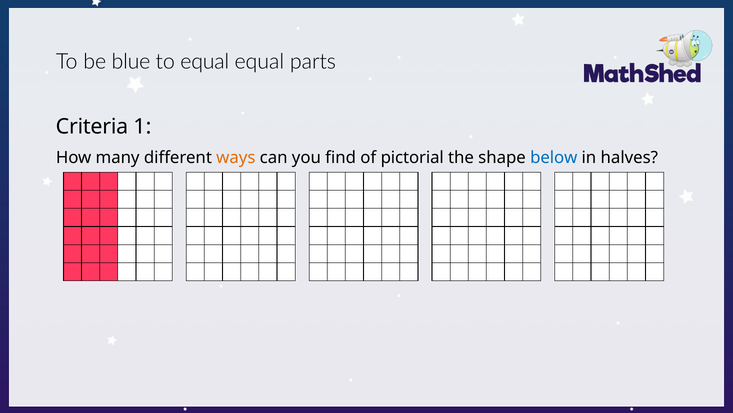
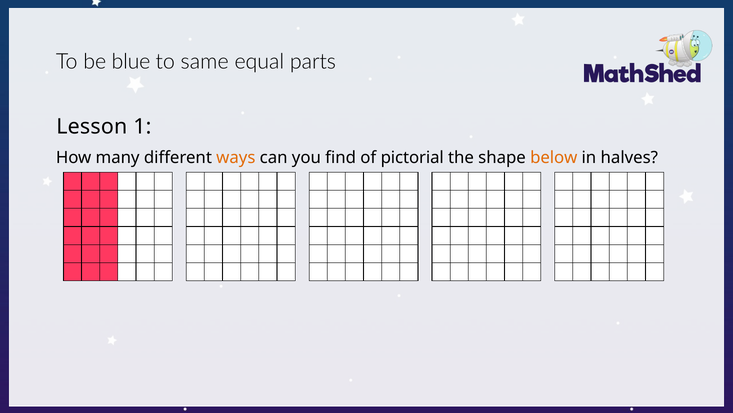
to equal: equal -> same (205, 62)
Criteria: Criteria -> Lesson (92, 126)
below colour: blue -> orange (554, 157)
